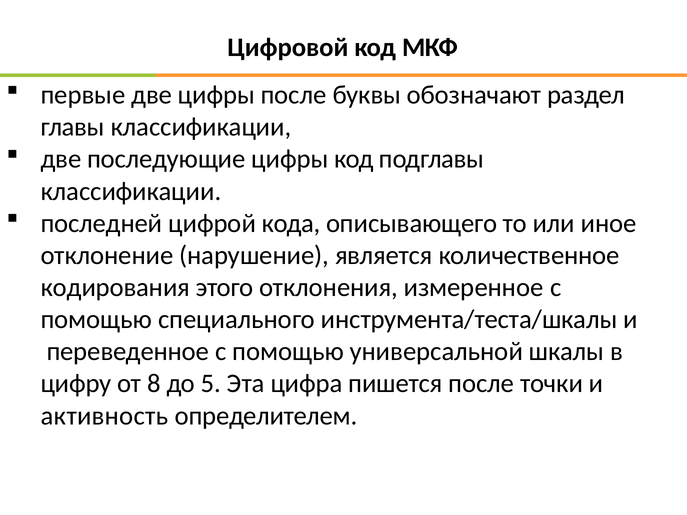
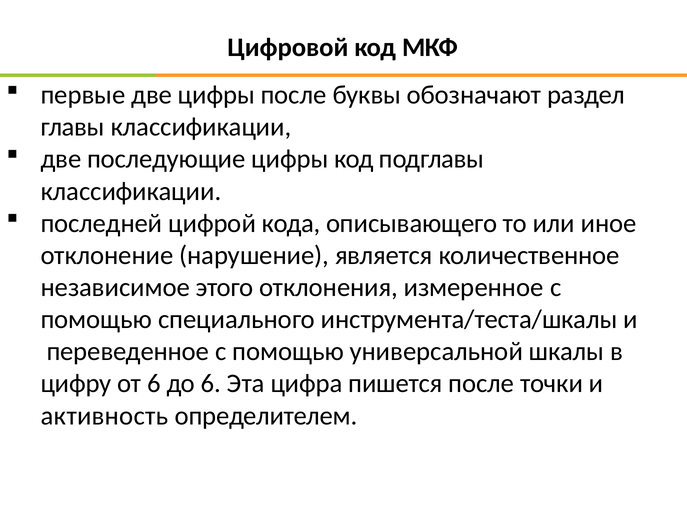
кодирования: кодирования -> независимое (115, 288)
от 8: 8 -> 6 (154, 384)
до 5: 5 -> 6 (211, 384)
